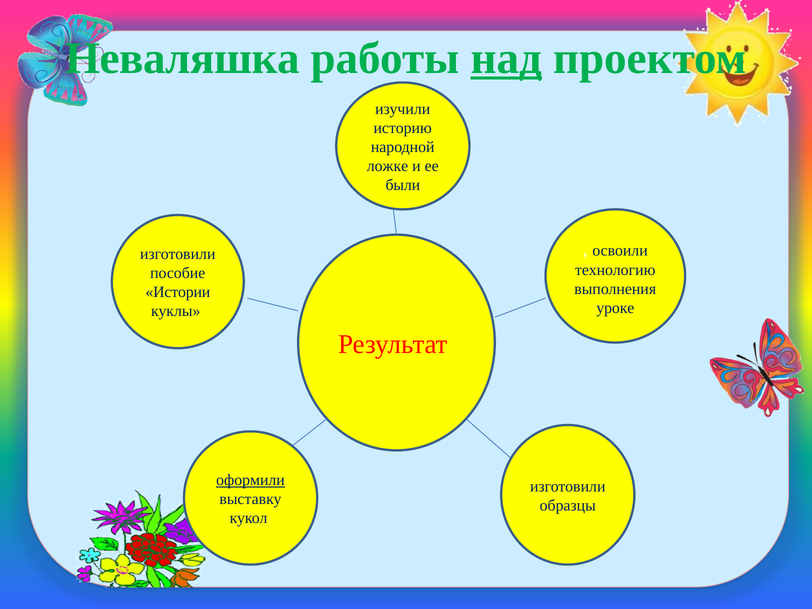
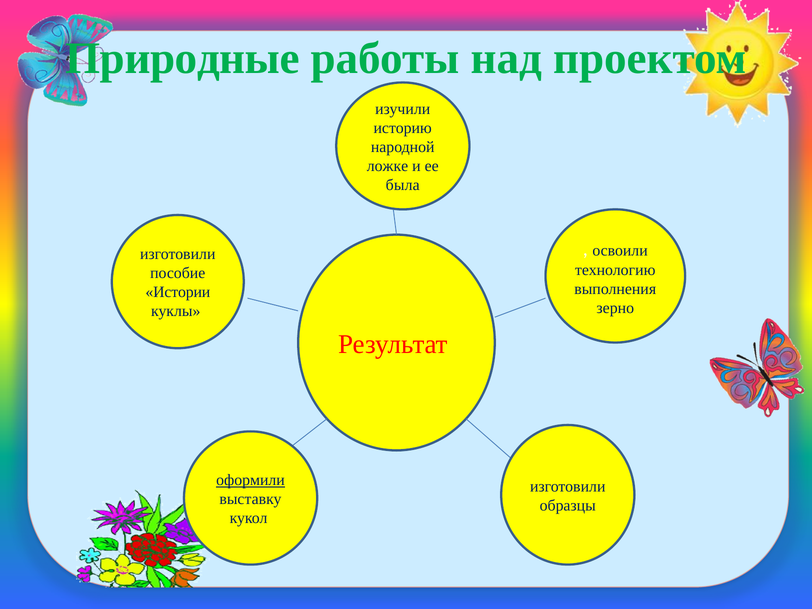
Неваляшка: Неваляшка -> Природные (182, 59)
над underline: present -> none (506, 59)
были: были -> была (403, 185)
уроке: уроке -> зерно (615, 308)
